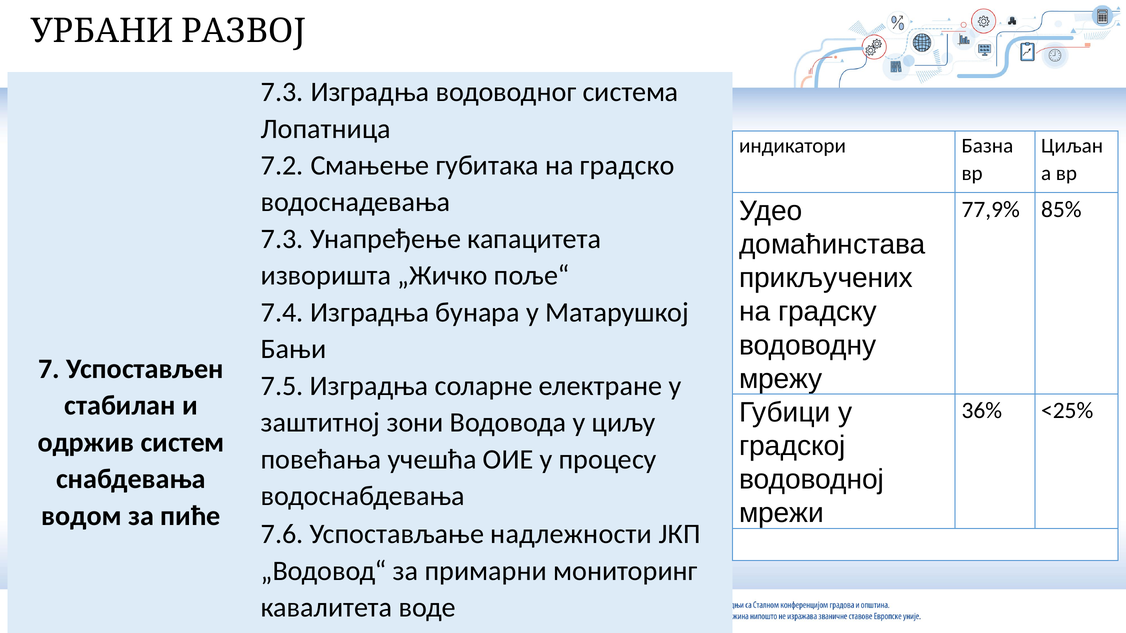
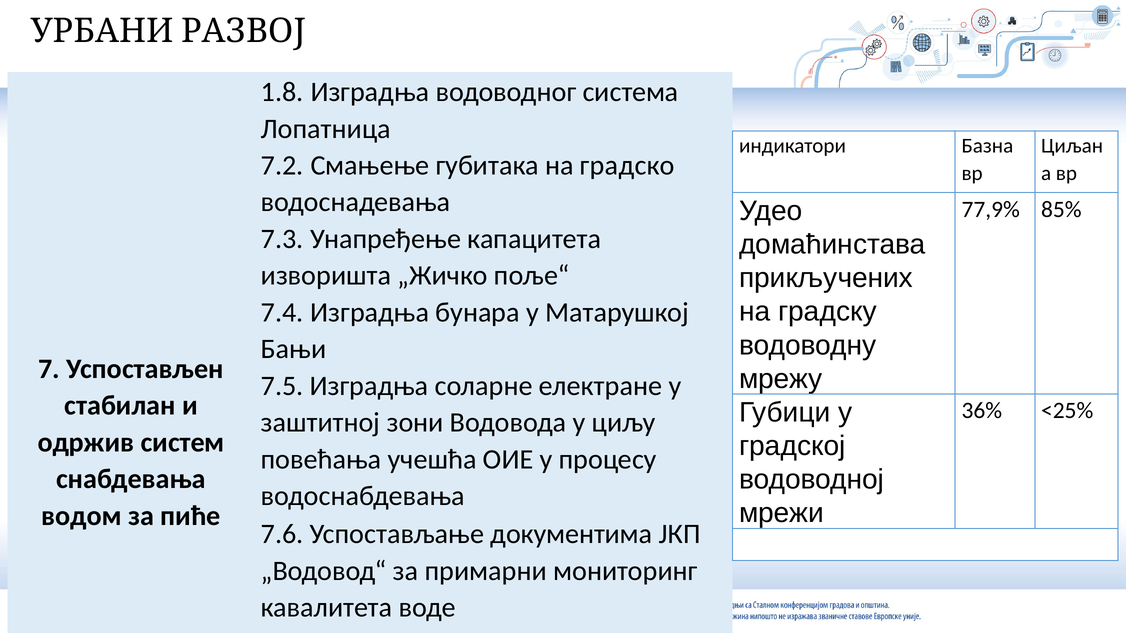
7.3: 7.3 -> 1.8 (282, 92)
надлежности: надлежности -> документима (571, 535)
